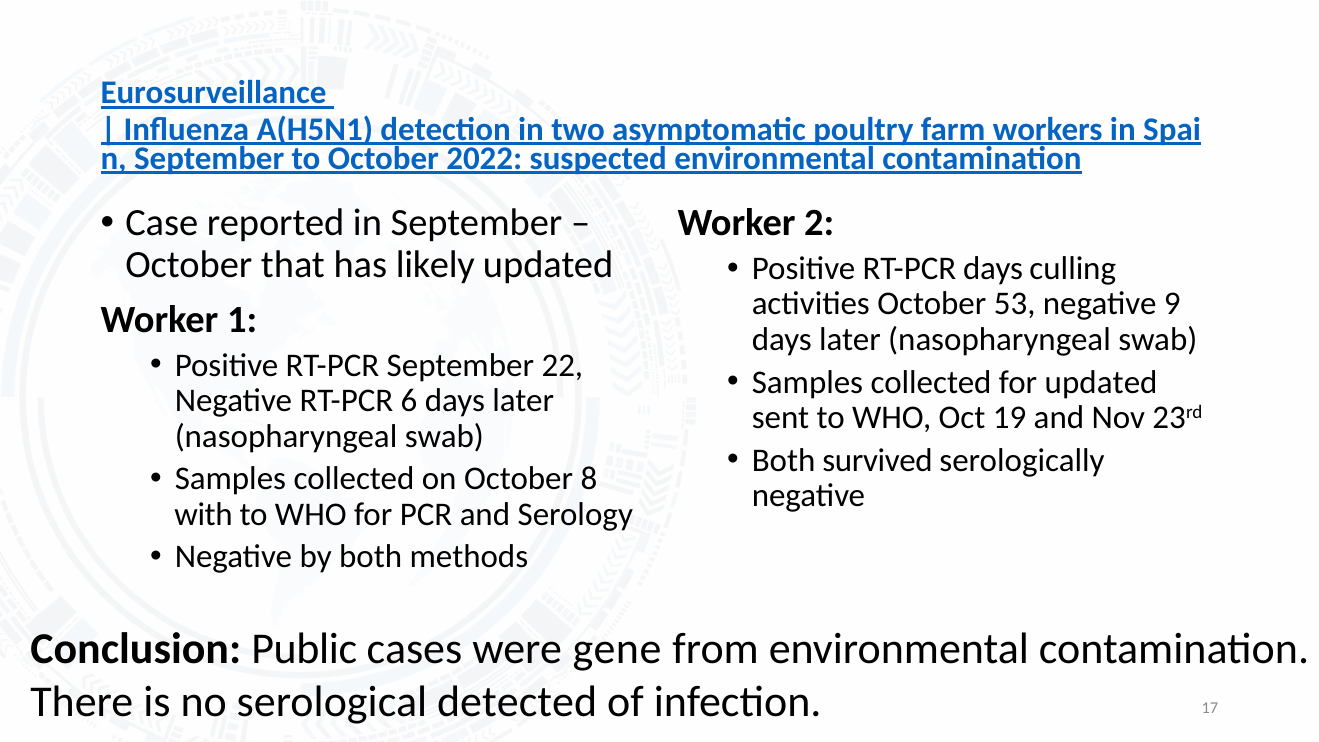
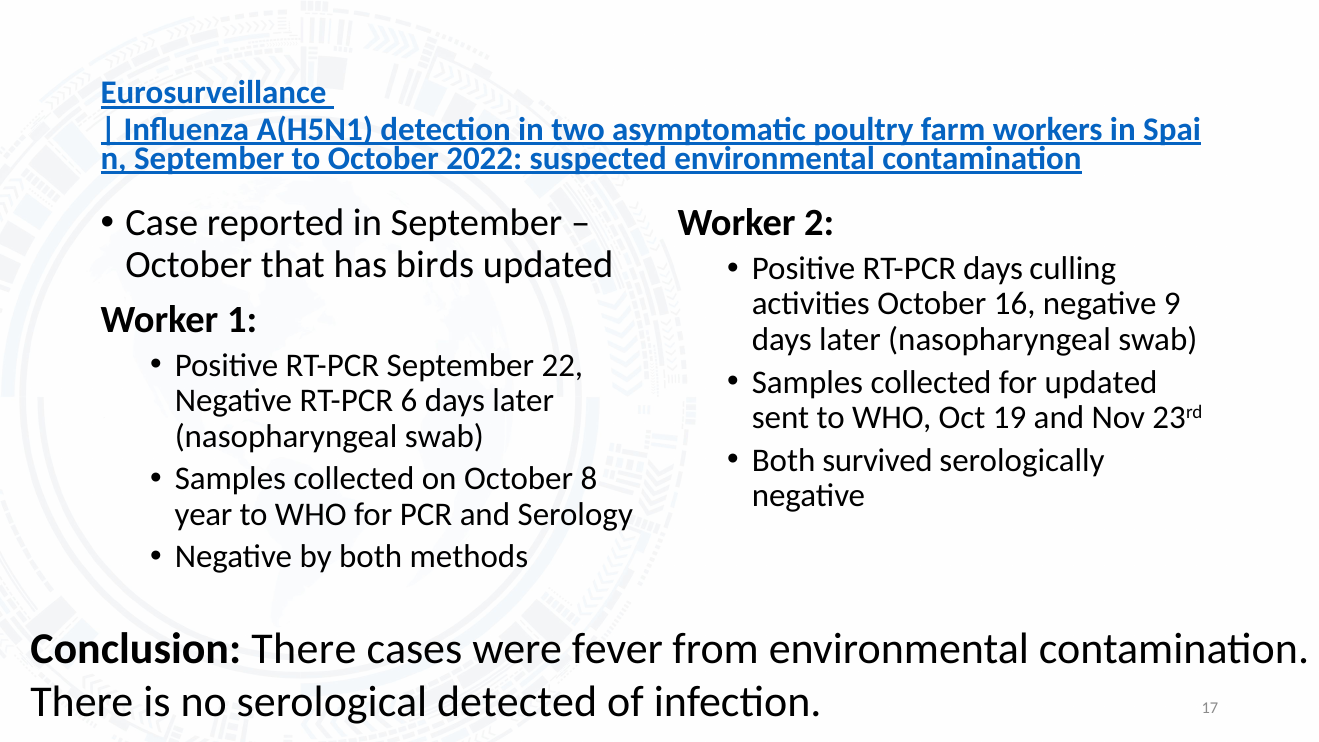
likely: likely -> birds (435, 265)
53: 53 -> 16 (1015, 304)
with: with -> year (204, 515)
Conclusion Public: Public -> There (304, 649)
gene: gene -> fever (617, 649)
